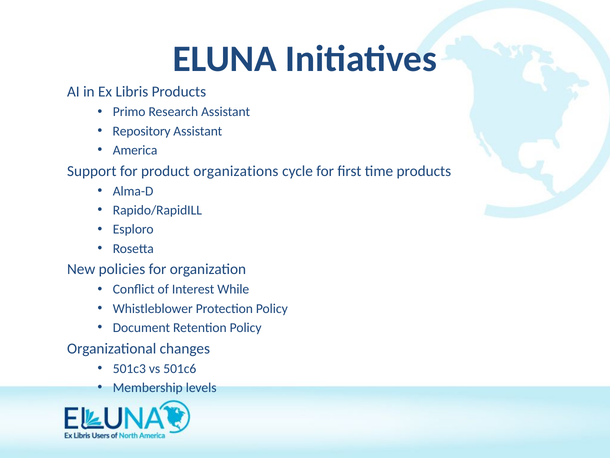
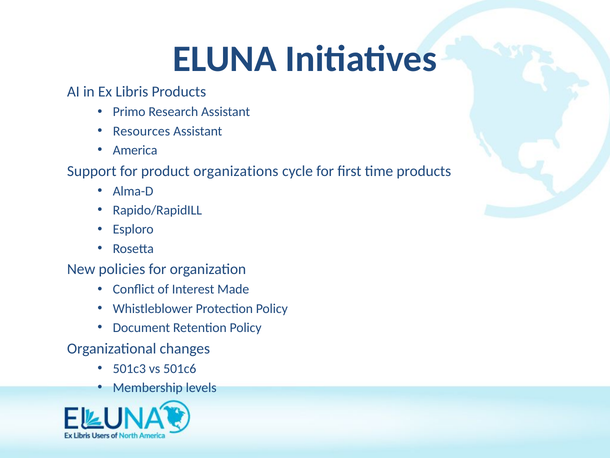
Repository: Repository -> Resources (141, 131)
While: While -> Made (233, 289)
